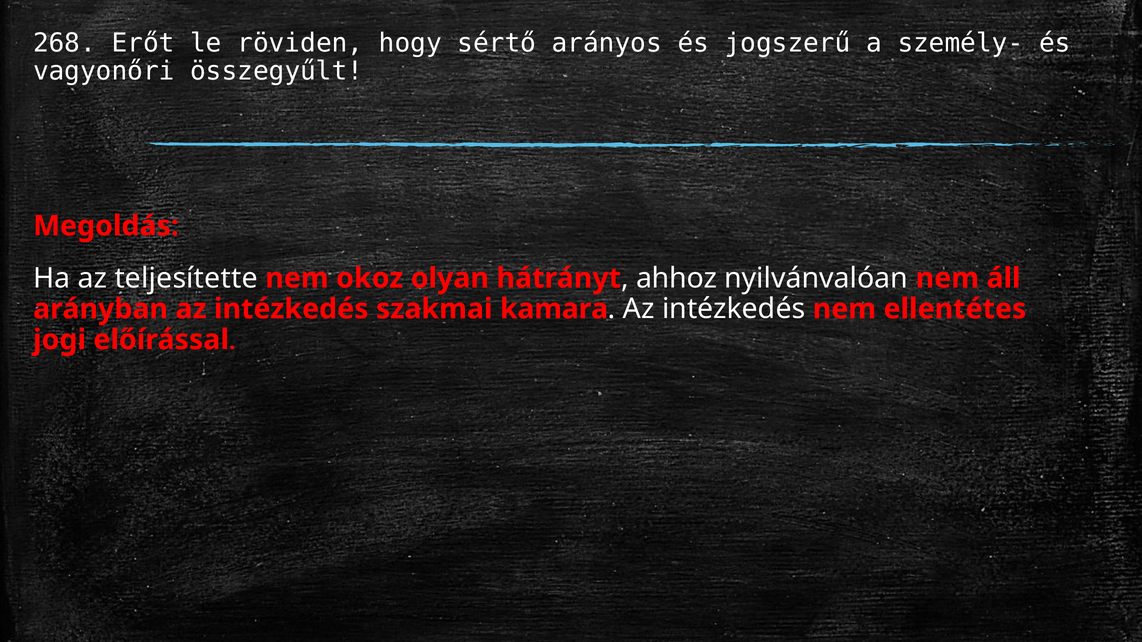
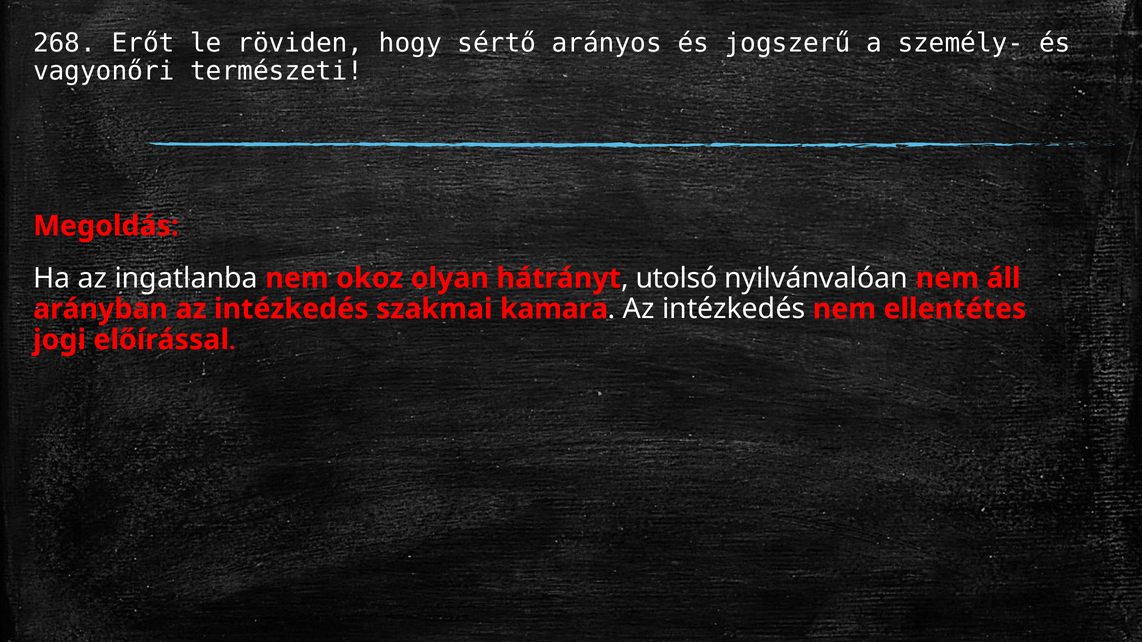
összegyűlt: összegyűlt -> természeti (277, 71)
teljesítette: teljesítette -> ingatlanba (186, 278)
ahhoz: ahhoz -> utolsó (677, 278)
